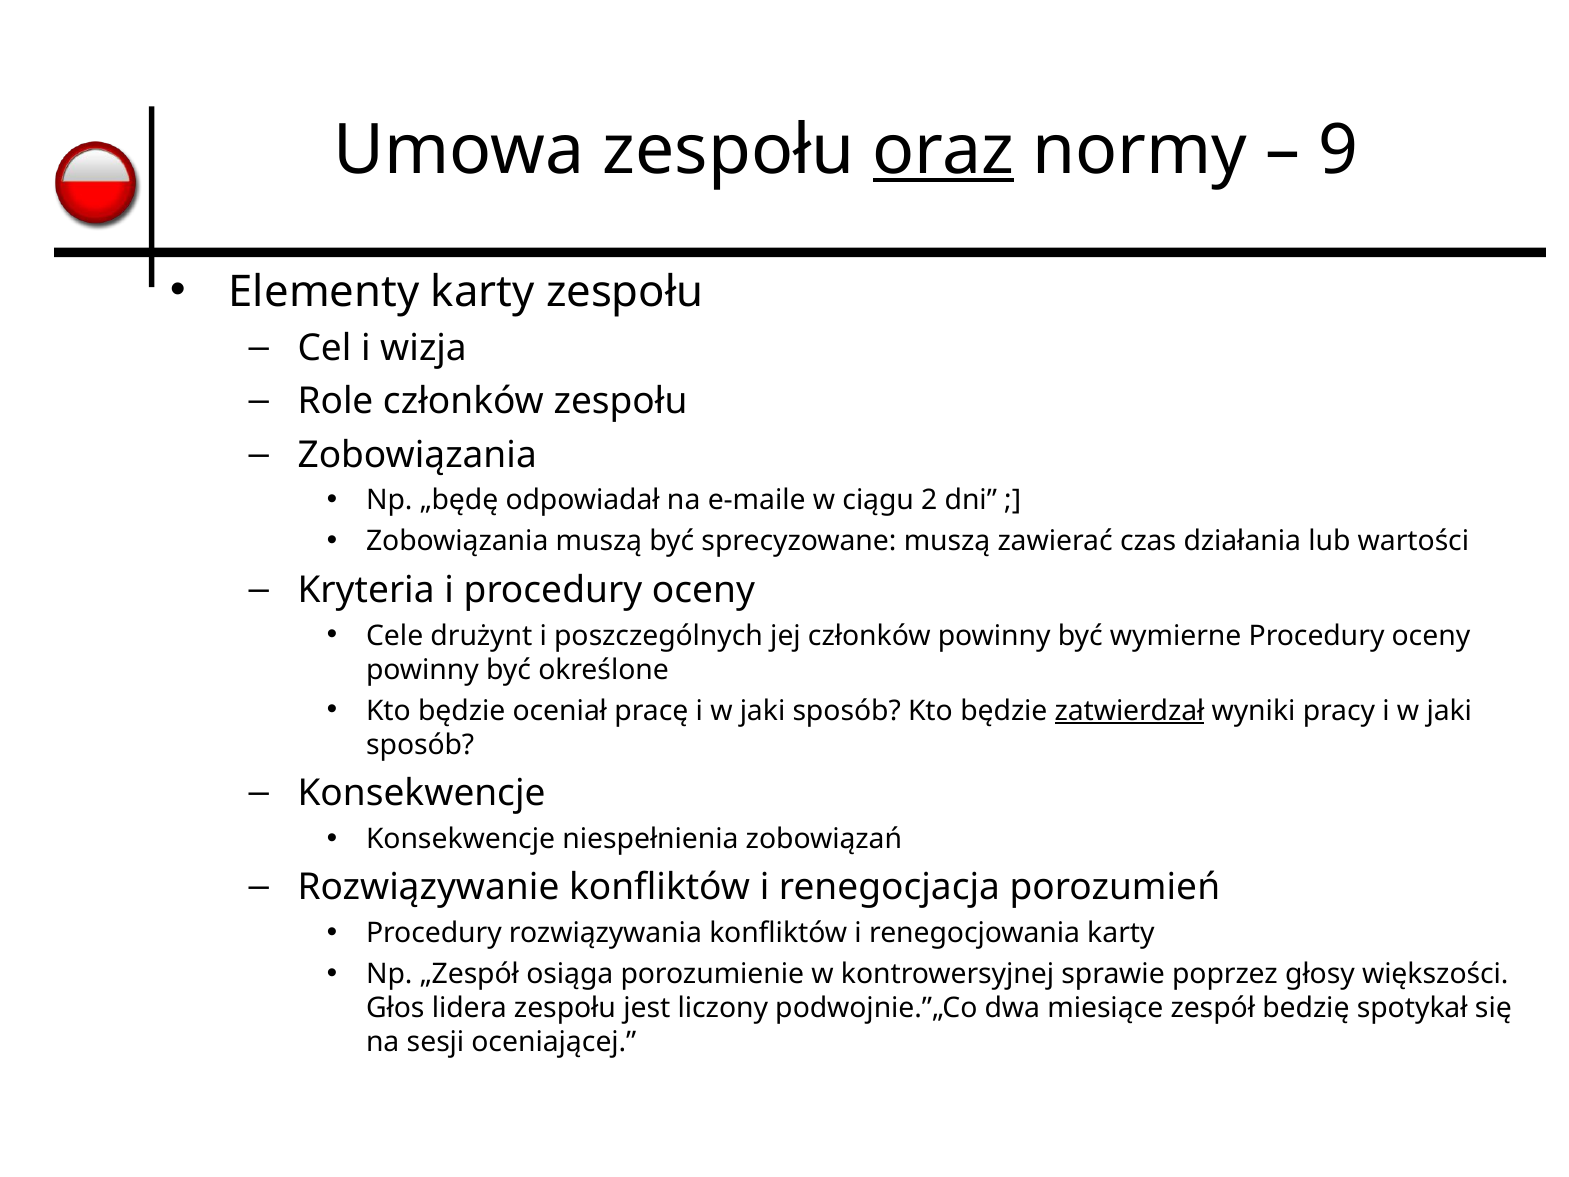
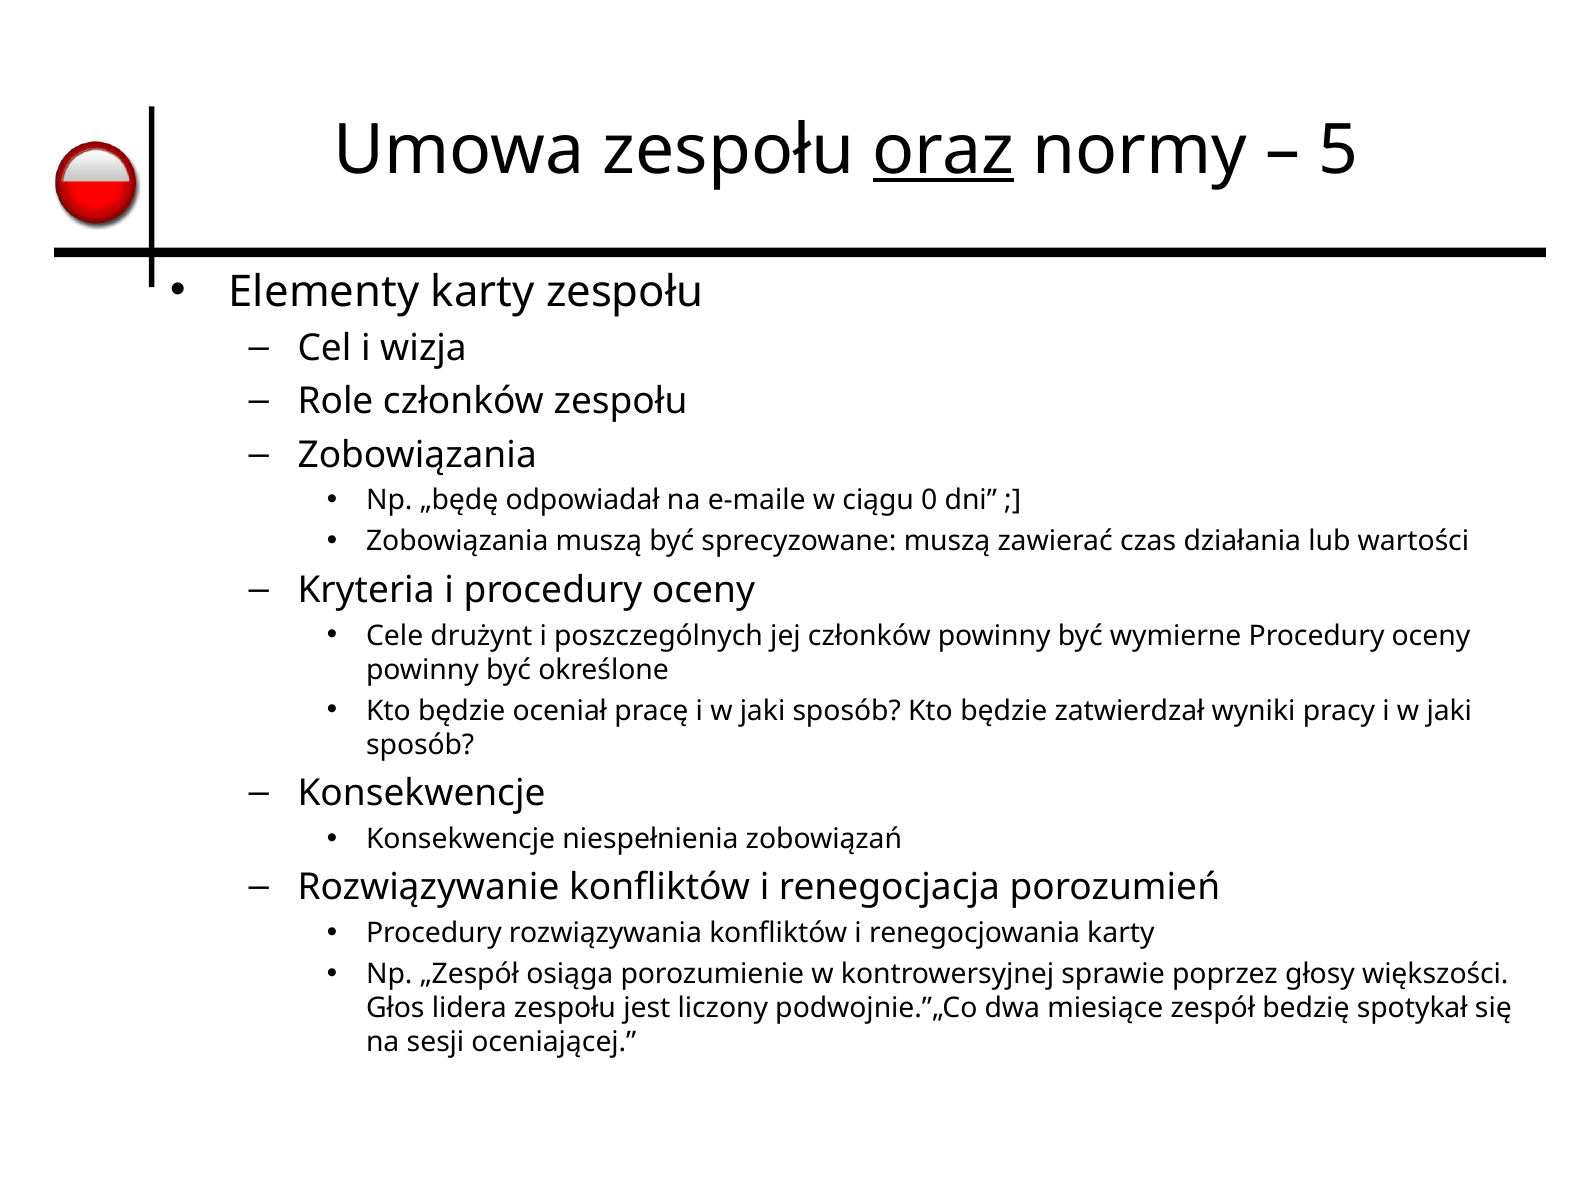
9: 9 -> 5 (1338, 150)
2: 2 -> 0 (929, 500)
zatwierdzał underline: present -> none (1130, 711)
